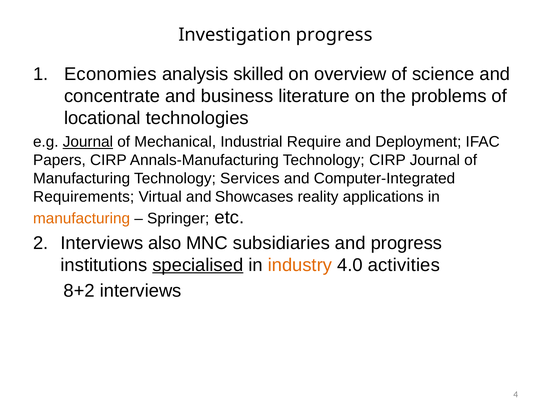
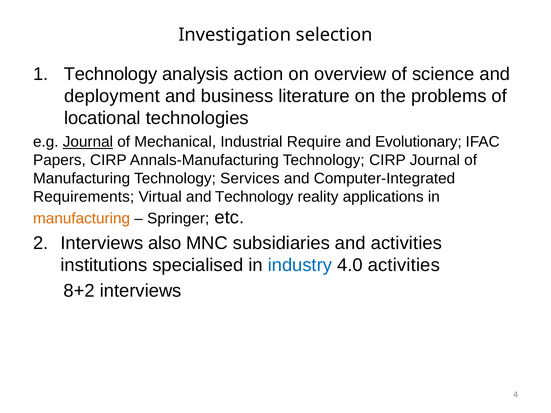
Investigation progress: progress -> selection (334, 35)
Economies: Economies -> Technology (111, 74)
skilled: skilled -> action (258, 74)
concentrate: concentrate -> deployment (112, 96)
Deployment: Deployment -> Evolutionary (418, 142)
and Showcases: Showcases -> Technology (254, 197)
and progress: progress -> activities (406, 243)
specialised underline: present -> none (198, 265)
industry colour: orange -> blue (300, 265)
